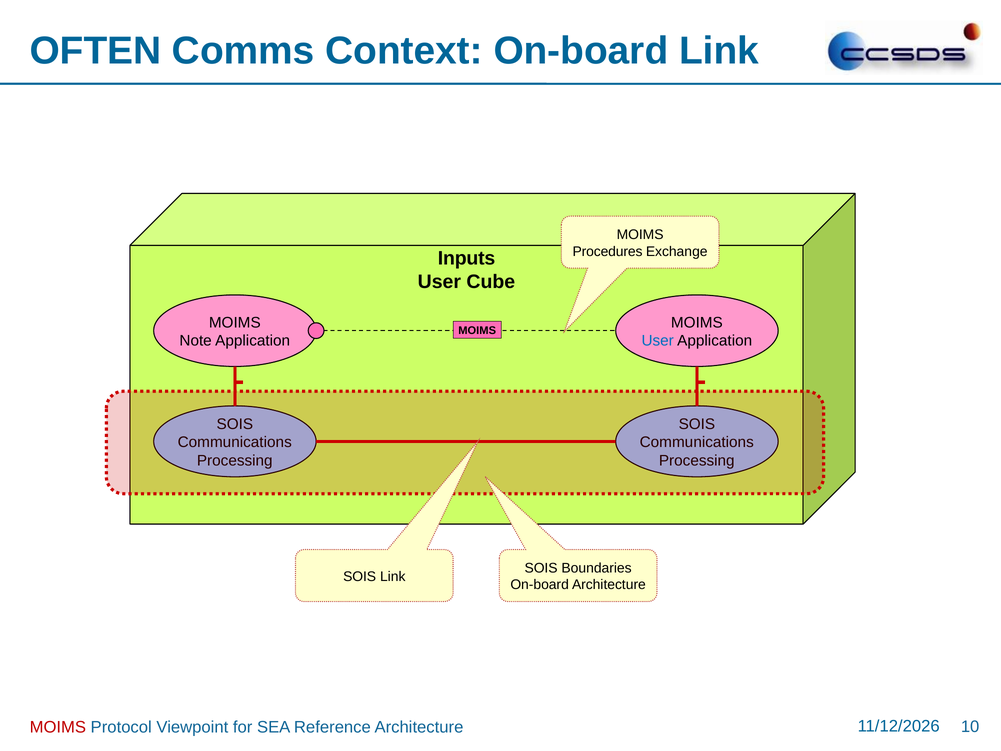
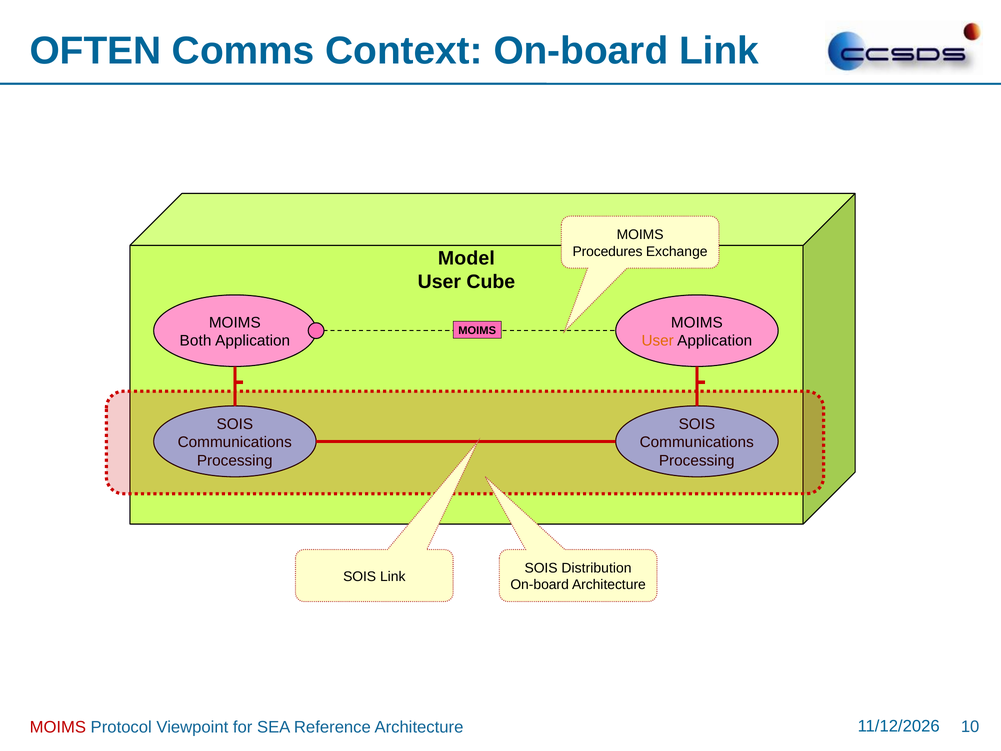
Inputs: Inputs -> Model (466, 258)
Note: Note -> Both (196, 341)
User colour: blue -> orange (658, 341)
Boundaries: Boundaries -> Distribution (597, 568)
